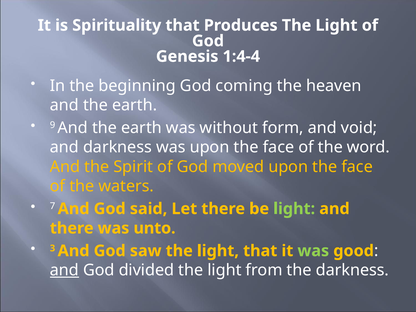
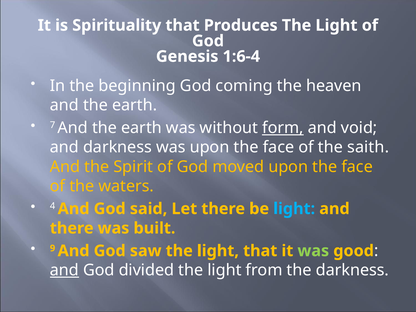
1:4-4: 1:4-4 -> 1:6-4 (241, 56)
9: 9 -> 7 (53, 125)
form underline: none -> present (283, 128)
word: word -> saith (368, 147)
7: 7 -> 4 (53, 206)
light colour: light green -> light blue (294, 209)
unto: unto -> built (154, 228)
3: 3 -> 9 (53, 248)
